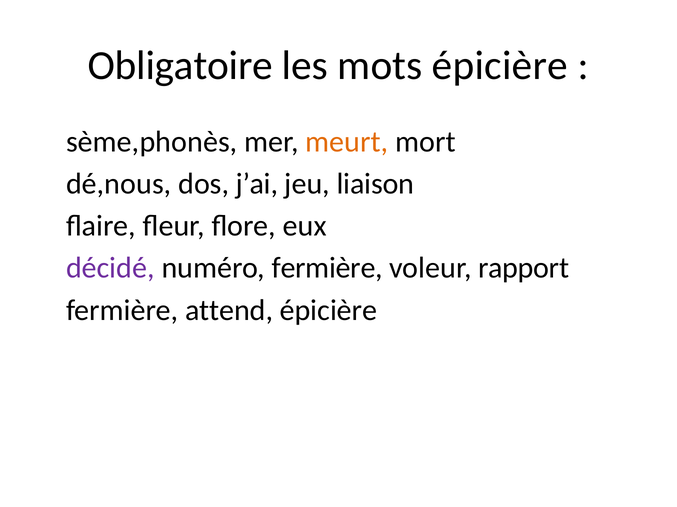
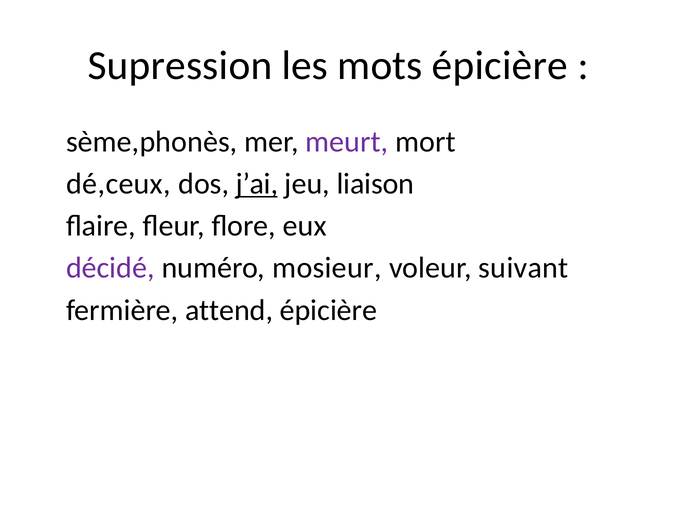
Obligatoire: Obligatoire -> Supression (180, 66)
meurt colour: orange -> purple (347, 142)
dé,nous: dé,nous -> dé,ceux (119, 184)
j’ai underline: none -> present (257, 184)
numéro fermière: fermière -> mosieur (327, 268)
rapport: rapport -> suivant (523, 268)
